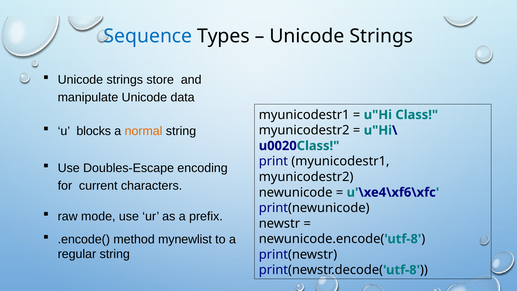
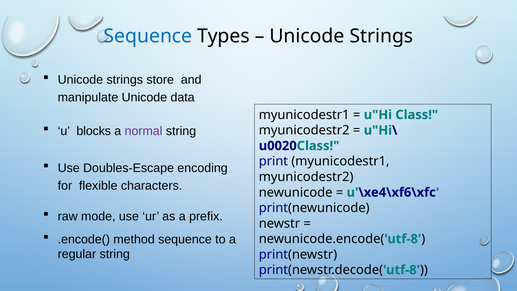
normal colour: orange -> purple (144, 131)
current: current -> flexible (98, 186)
method mynewlist: mynewlist -> sequence (185, 239)
